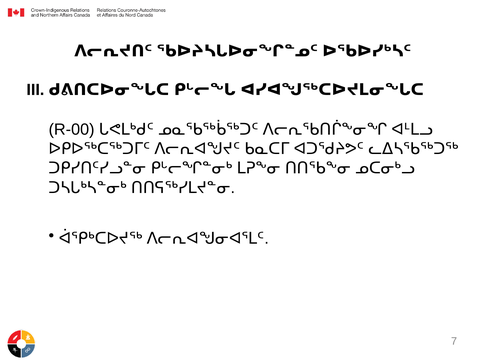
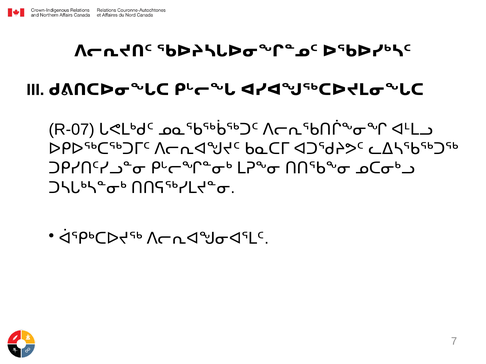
R-00: R-00 -> R-07 (72, 130)
